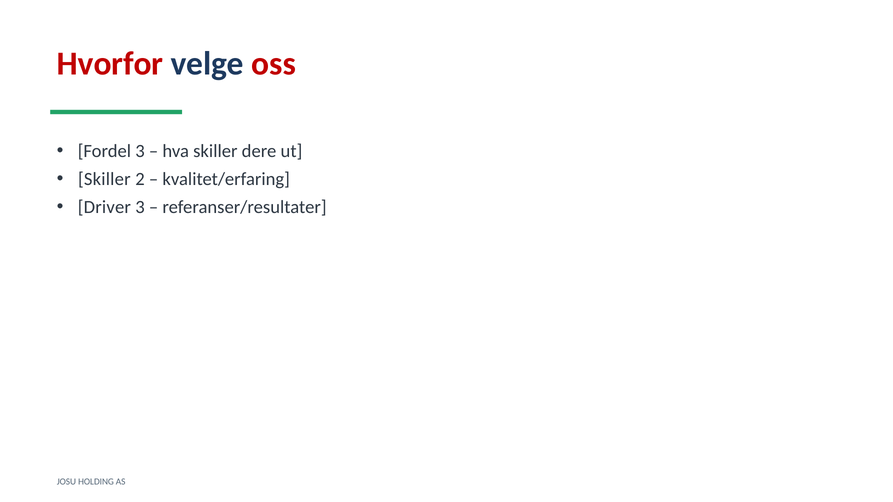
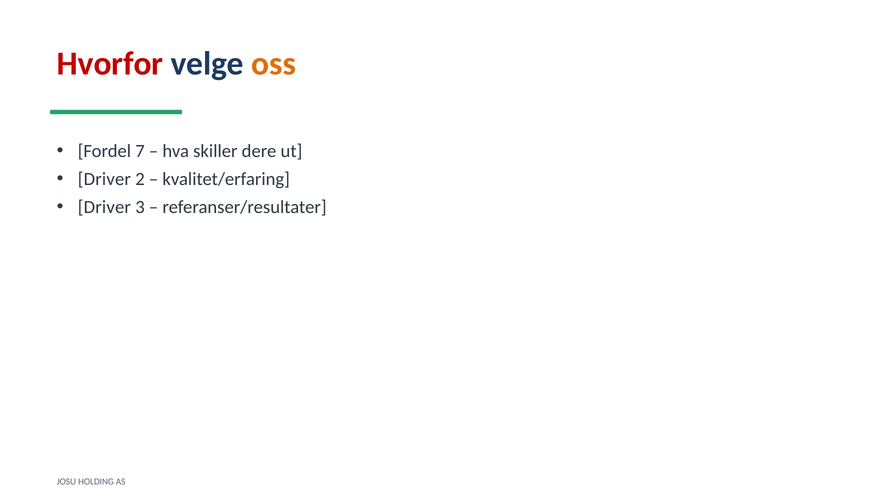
oss colour: red -> orange (274, 64)
Fordel 3: 3 -> 7 (140, 151)
Skiller: Skiller -> Driver (104, 179)
